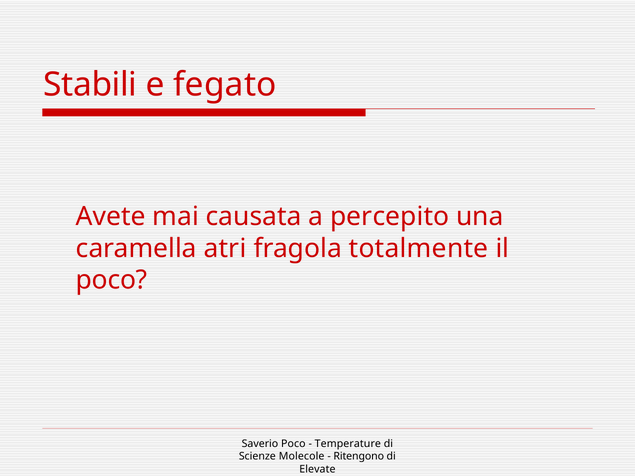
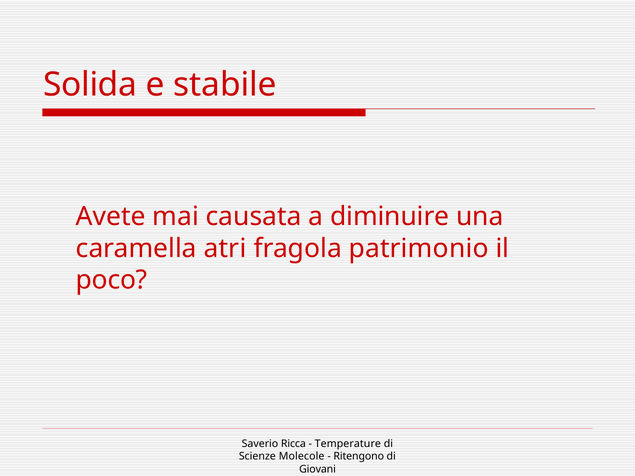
Stabili: Stabili -> Solida (90, 85)
fegato: fegato -> stabile (225, 85)
percepito: percepito -> diminuire (390, 217)
totalmente: totalmente -> patrimonio (419, 248)
Saverio Poco: Poco -> Ricca (293, 444)
Elevate: Elevate -> Giovani (318, 469)
